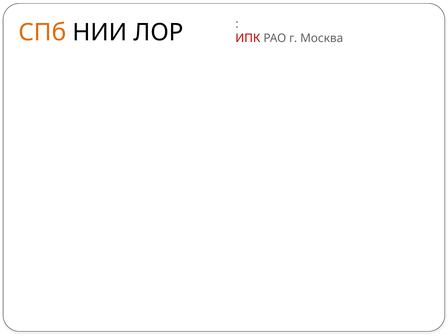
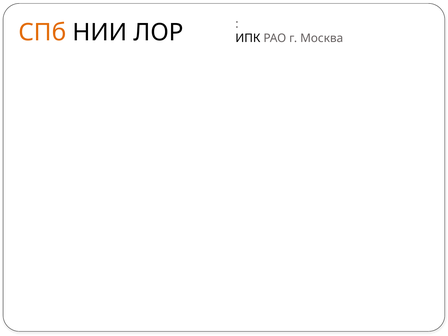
ИПК colour: red -> black (248, 38)
